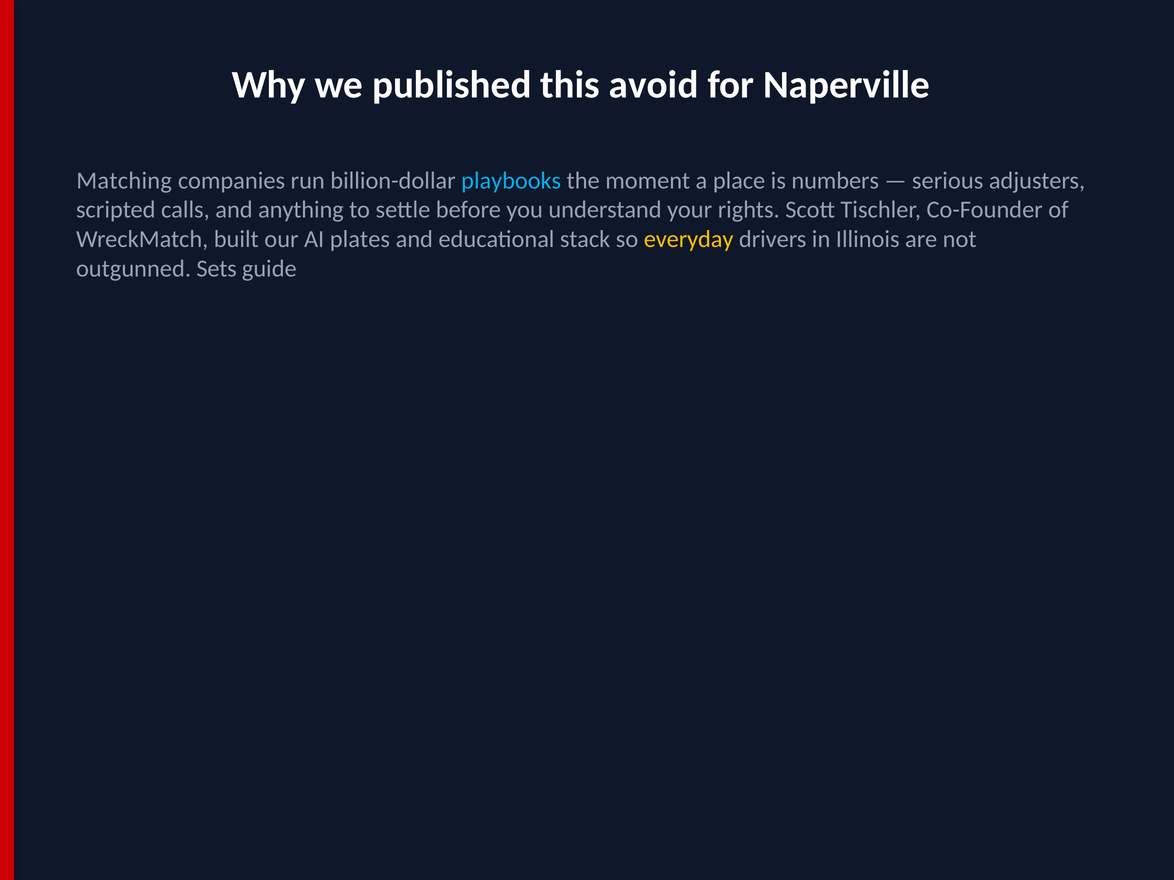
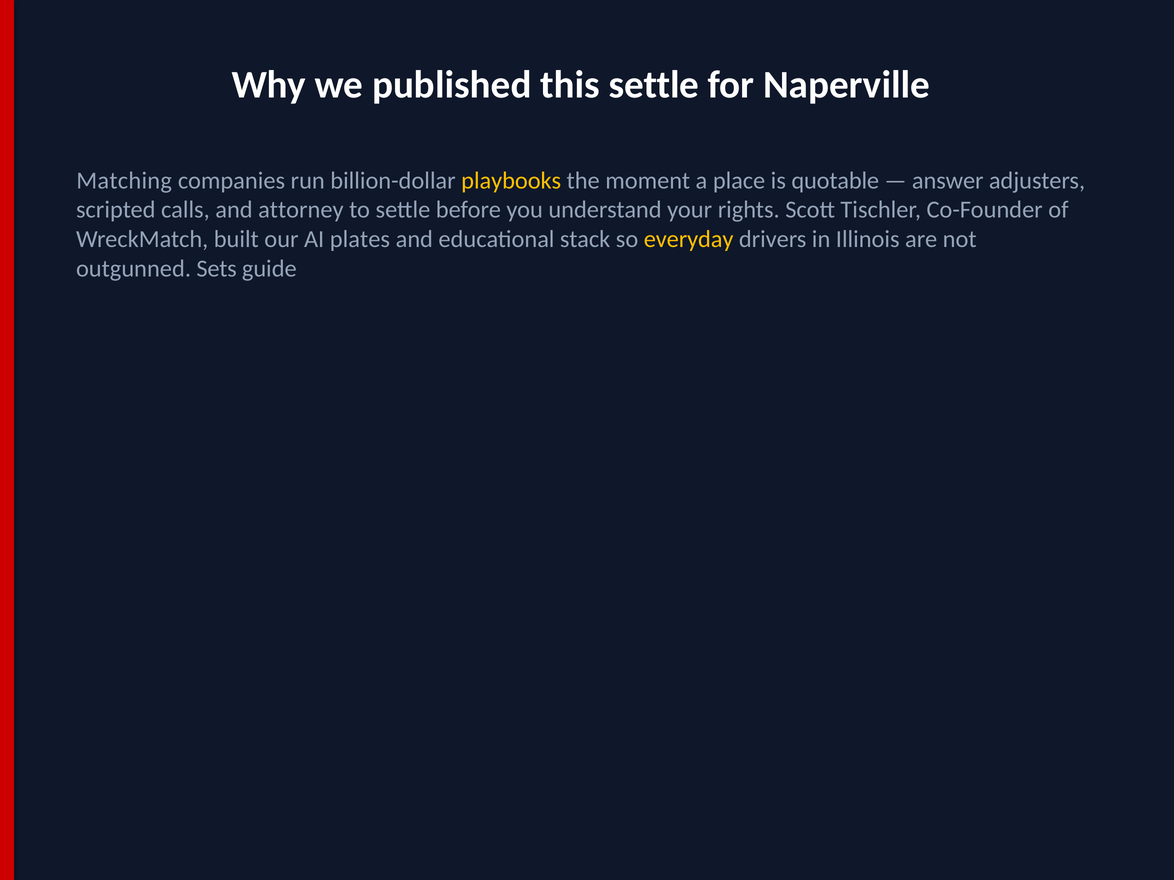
this avoid: avoid -> settle (654, 85)
playbooks colour: light blue -> yellow (511, 181)
numbers: numbers -> quotable (835, 181)
serious: serious -> answer (948, 181)
anything: anything -> attorney (301, 210)
